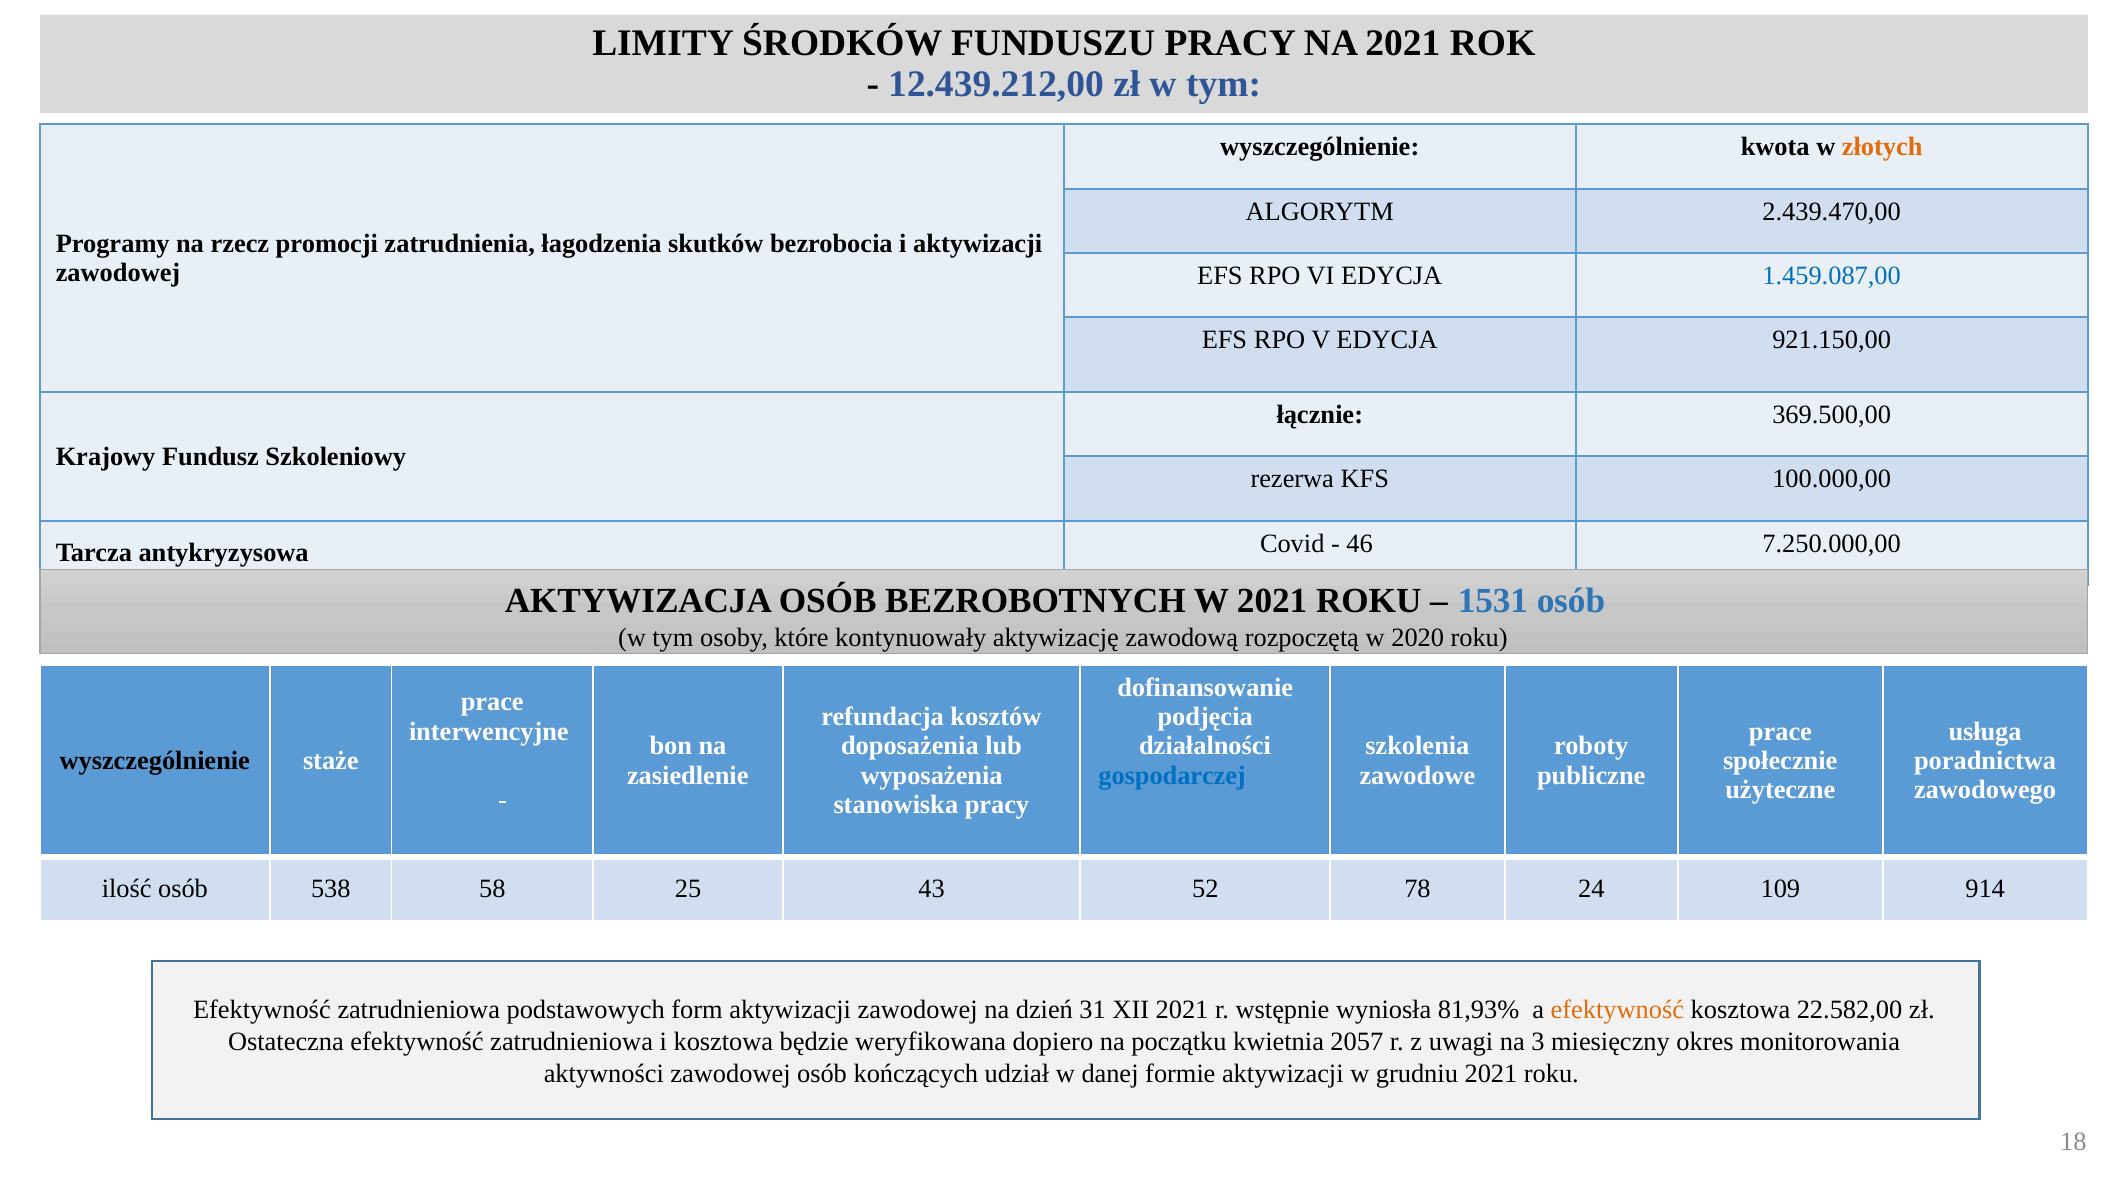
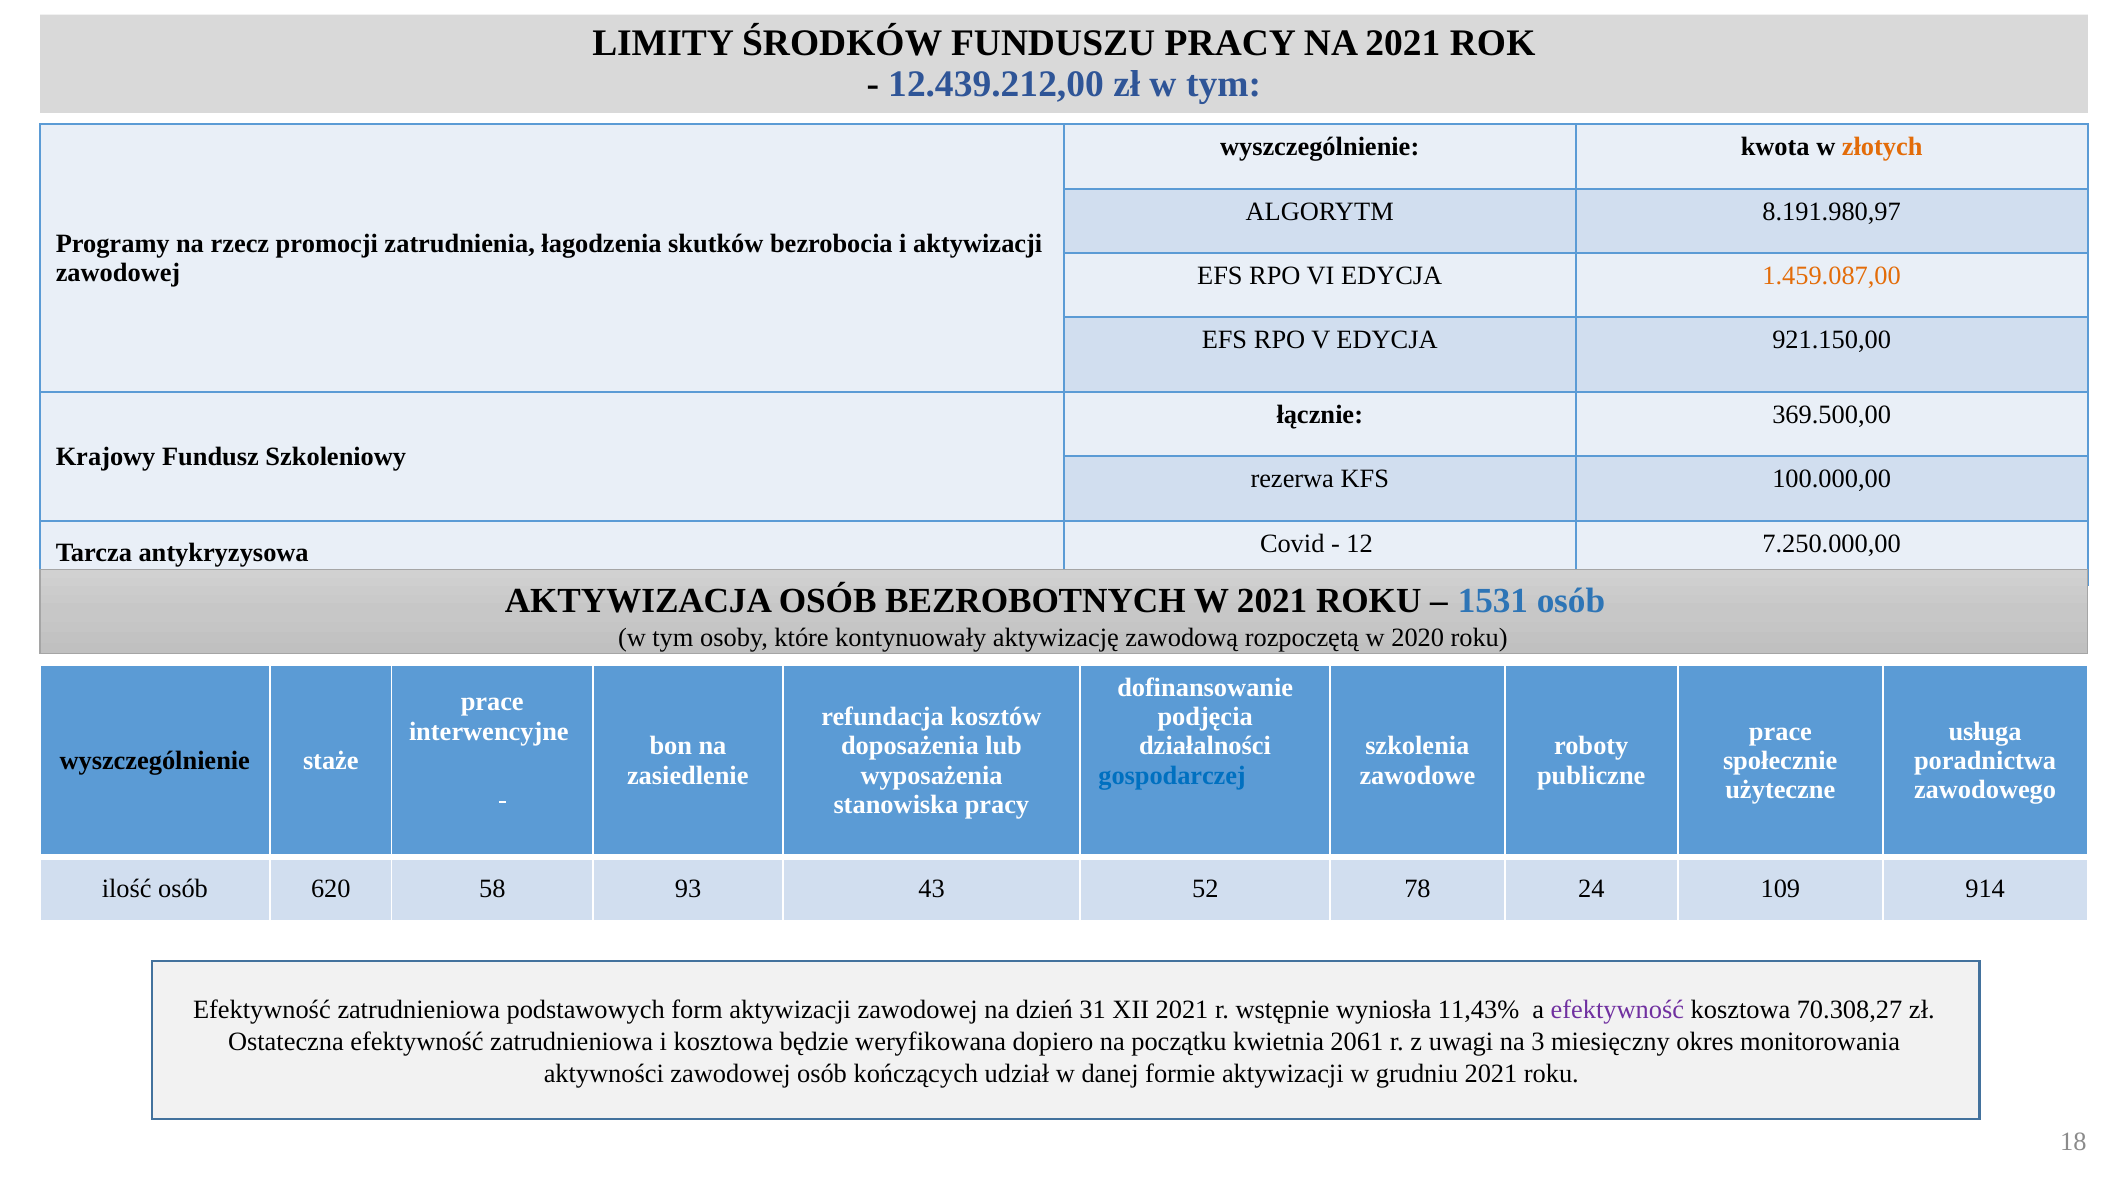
2.439.470,00: 2.439.470,00 -> 8.191.980,97 (1832, 211)
1.459.087,00 colour: blue -> orange (1832, 276)
46: 46 -> 12 (1360, 543)
538: 538 -> 620 (331, 889)
25: 25 -> 93 (688, 889)
81,93%: 81,93% -> 11,43% (1479, 1010)
efektywność colour: orange -> purple (1617, 1010)
22.582,00: 22.582,00 -> 70.308,27 (1850, 1010)
2057: 2057 -> 2061 (1357, 1042)
